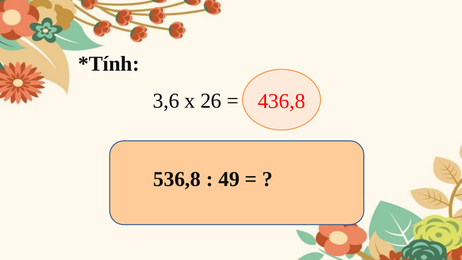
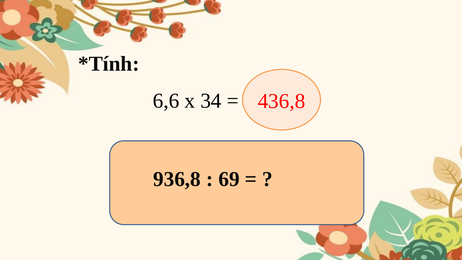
3,6: 3,6 -> 6,6 (166, 101)
26: 26 -> 34 (211, 101)
536,8: 536,8 -> 936,8 (177, 179)
49: 49 -> 69 (229, 179)
